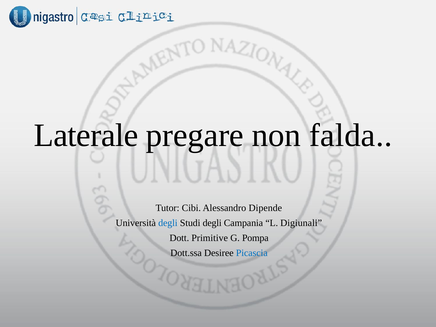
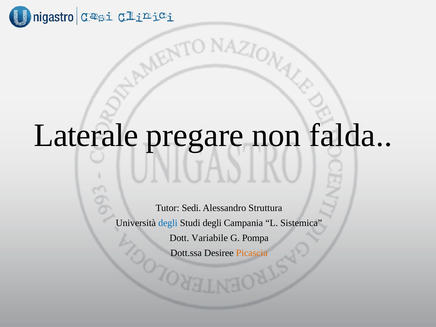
Cibi: Cibi -> Sedi (191, 208)
Dipende: Dipende -> Struttura (265, 208)
Digiunali: Digiunali -> Sistemica (301, 223)
Primitive: Primitive -> Variabile (210, 238)
Picascia colour: blue -> orange (252, 253)
